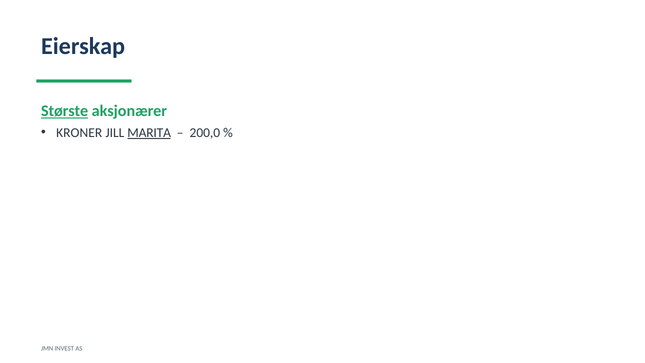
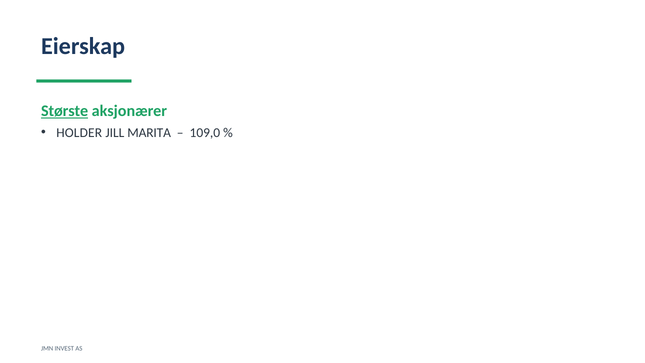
KRONER: KRONER -> HOLDER (79, 133)
MARITA underline: present -> none (149, 133)
200,0: 200,0 -> 109,0 (205, 133)
